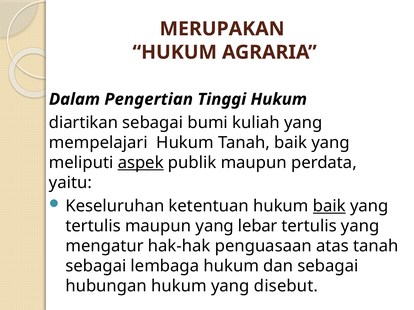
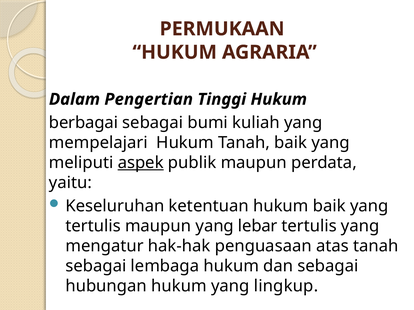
MERUPAKAN: MERUPAKAN -> PERMUKAAN (222, 29)
diartikan: diartikan -> berbagai (84, 123)
baik underline: present -> none (329, 206)
disebut: disebut -> lingkup (286, 287)
